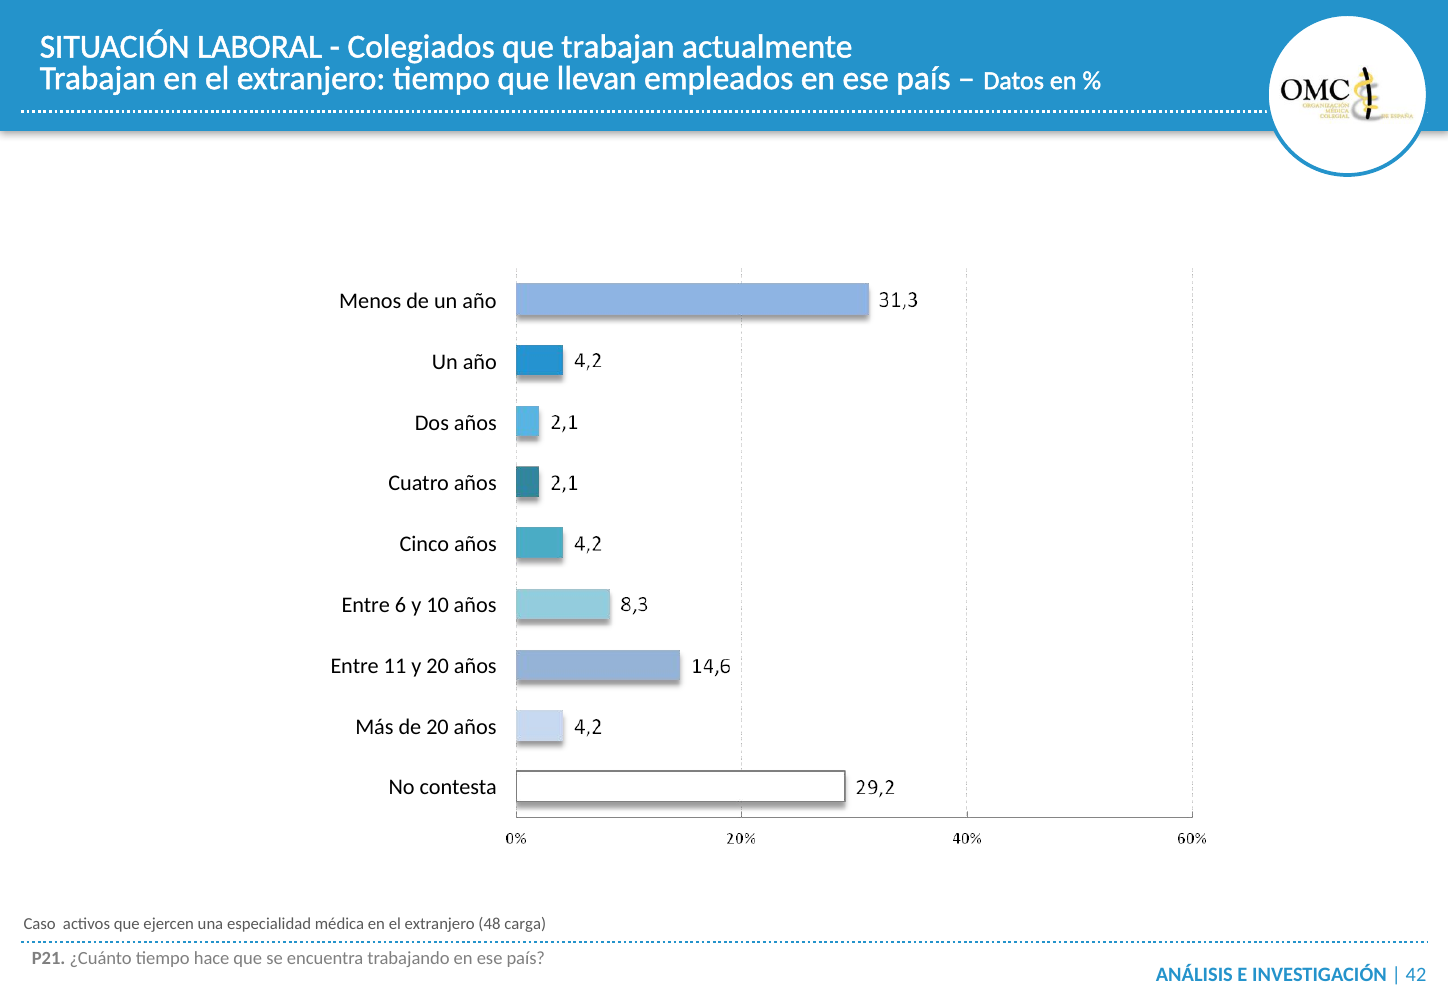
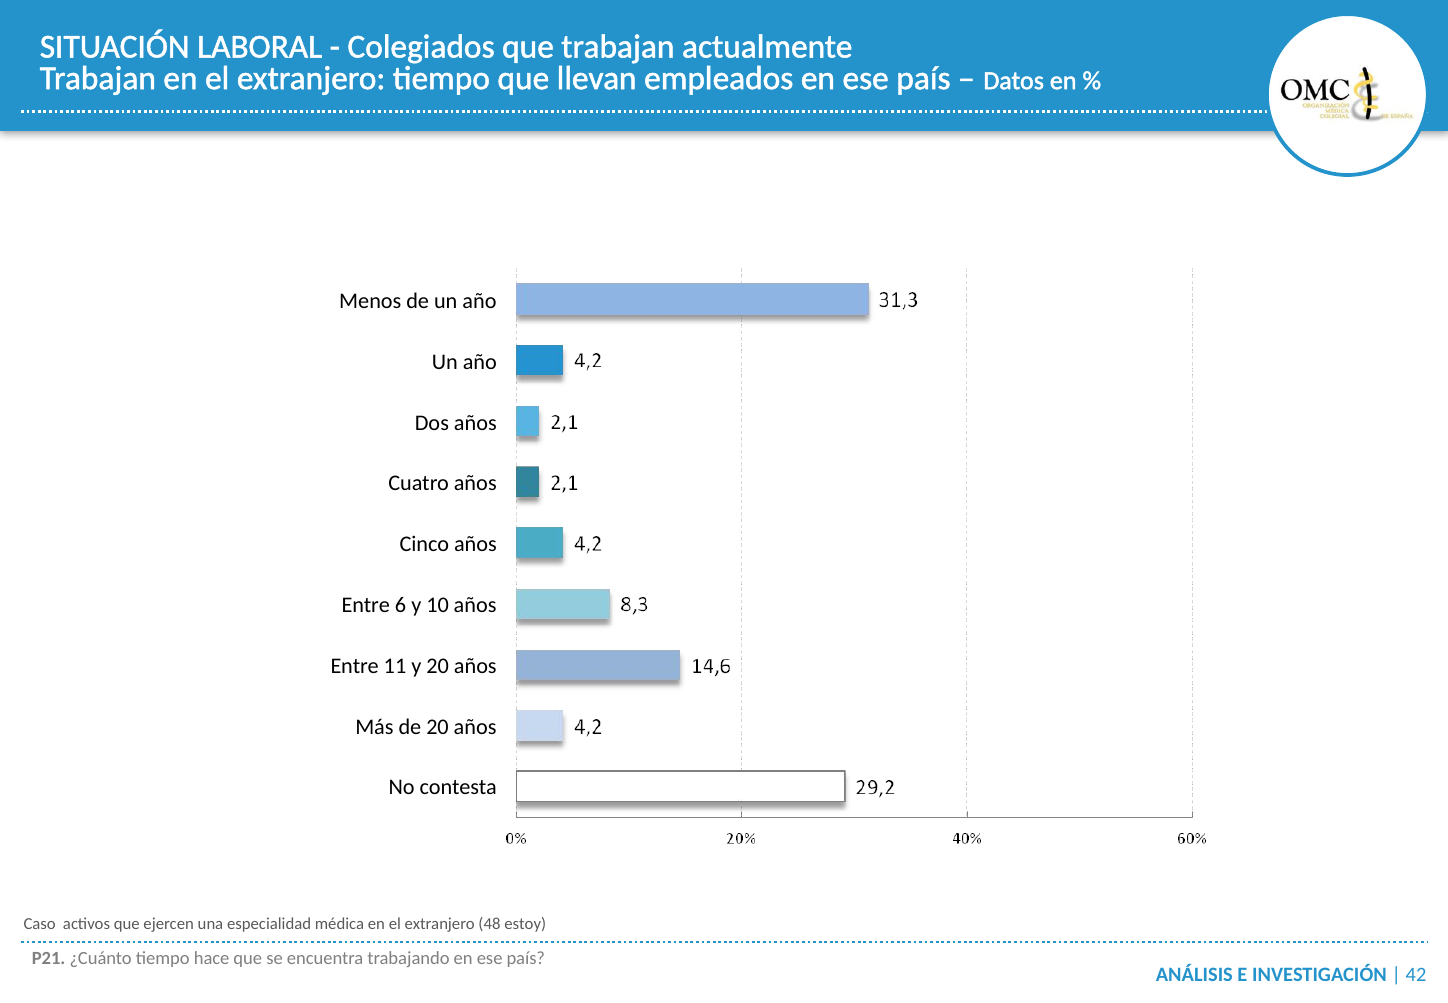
carga: carga -> estoy (525, 924)
